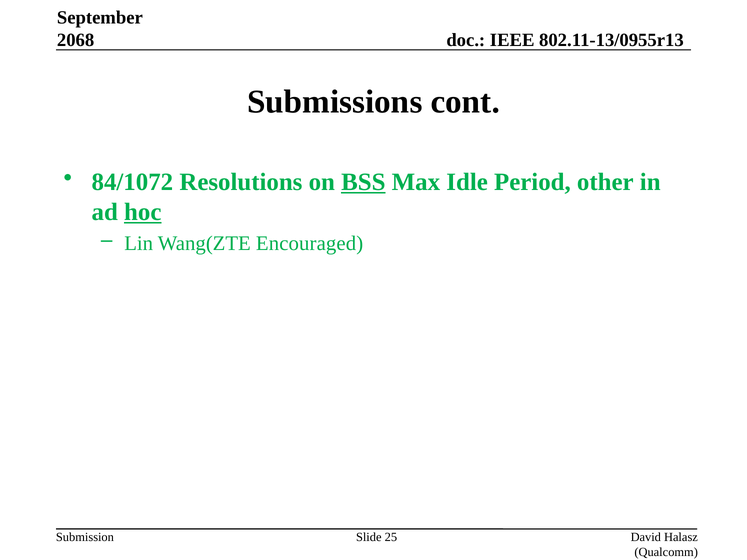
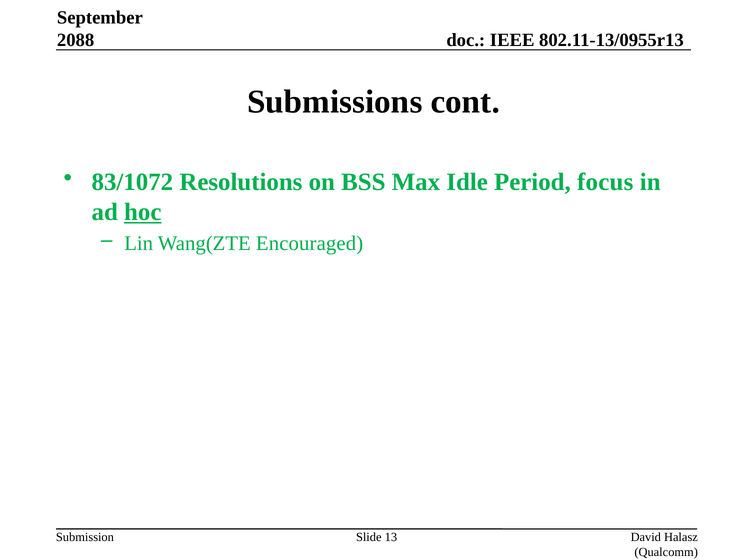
2068: 2068 -> 2088 (76, 40)
84/1072: 84/1072 -> 83/1072 (132, 182)
BSS underline: present -> none (363, 182)
other: other -> focus (605, 182)
25: 25 -> 13 (391, 537)
